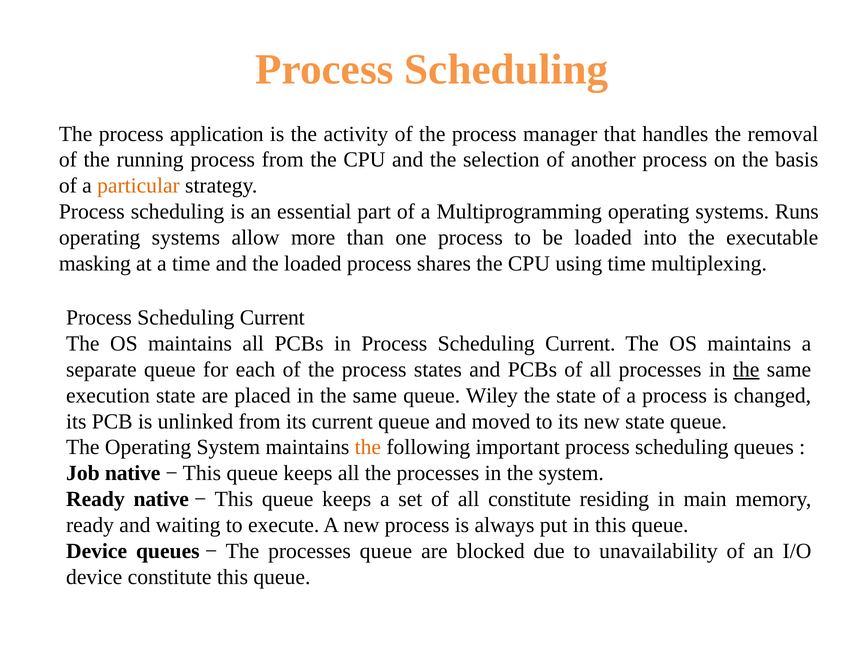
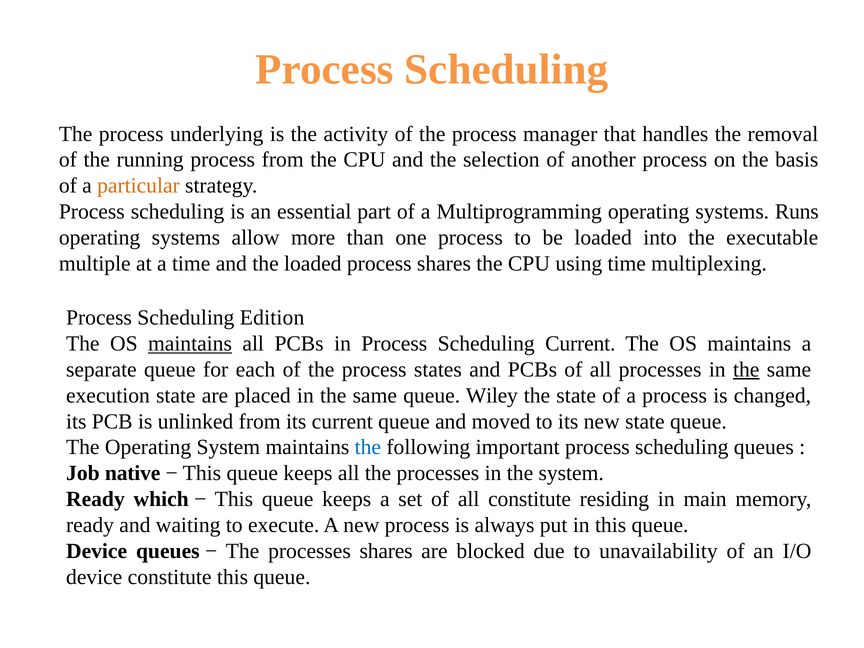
application: application -> underlying (217, 134)
masking: masking -> multiple (95, 264)
Current: Current -> Edition (272, 318)
maintains underline: none -> present (190, 344)
the colour: orange -> blue (368, 447)
Ready native: native -> which (161, 499)
processes queue: queue -> shares (386, 551)
